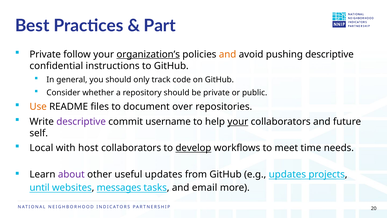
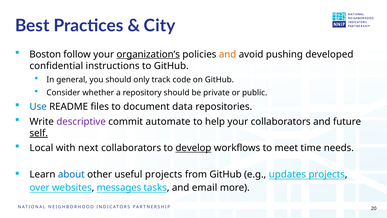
Part: Part -> City (160, 26)
Private: Private -> Boston (45, 54)
pushing descriptive: descriptive -> developed (329, 54)
Use colour: orange -> blue (38, 107)
over: over -> data (183, 107)
username: username -> automate (168, 121)
your underline: present -> none (238, 121)
self underline: none -> present (39, 133)
host: host -> next (88, 148)
about colour: purple -> blue (71, 174)
useful updates: updates -> projects (164, 174)
until: until -> over (40, 187)
